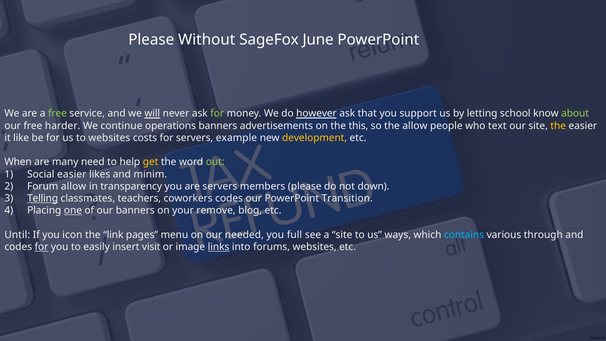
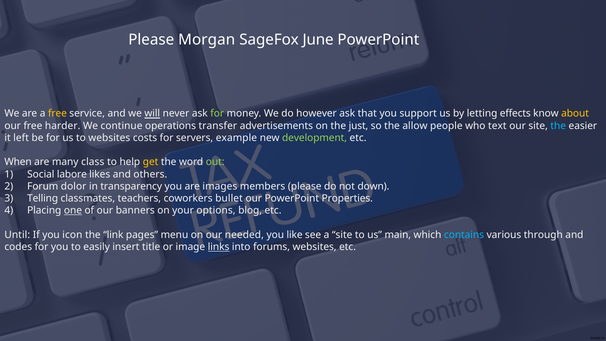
Without: Without -> Morgan (207, 40)
free colour: light green -> yellow (57, 114)
however underline: present -> none (316, 114)
school: school -> effects (515, 114)
about colour: light green -> yellow (575, 114)
operations banners: banners -> transfer (218, 126)
this: this -> just (358, 126)
the colour: yellow -> light blue (558, 126)
like: like -> left (21, 138)
development colour: yellow -> light green (315, 138)
need: need -> class (93, 162)
Social easier: easier -> labore (72, 174)
minim: minim -> others (150, 174)
Forum allow: allow -> dolor (74, 186)
are servers: servers -> images (220, 186)
Telling underline: present -> none (43, 198)
coworkers codes: codes -> bullet (229, 198)
Transition: Transition -> Properties (347, 198)
remove: remove -> options (216, 210)
full: full -> like (295, 235)
ways: ways -> main (398, 235)
for underline: present -> none (42, 247)
visit: visit -> title (151, 247)
